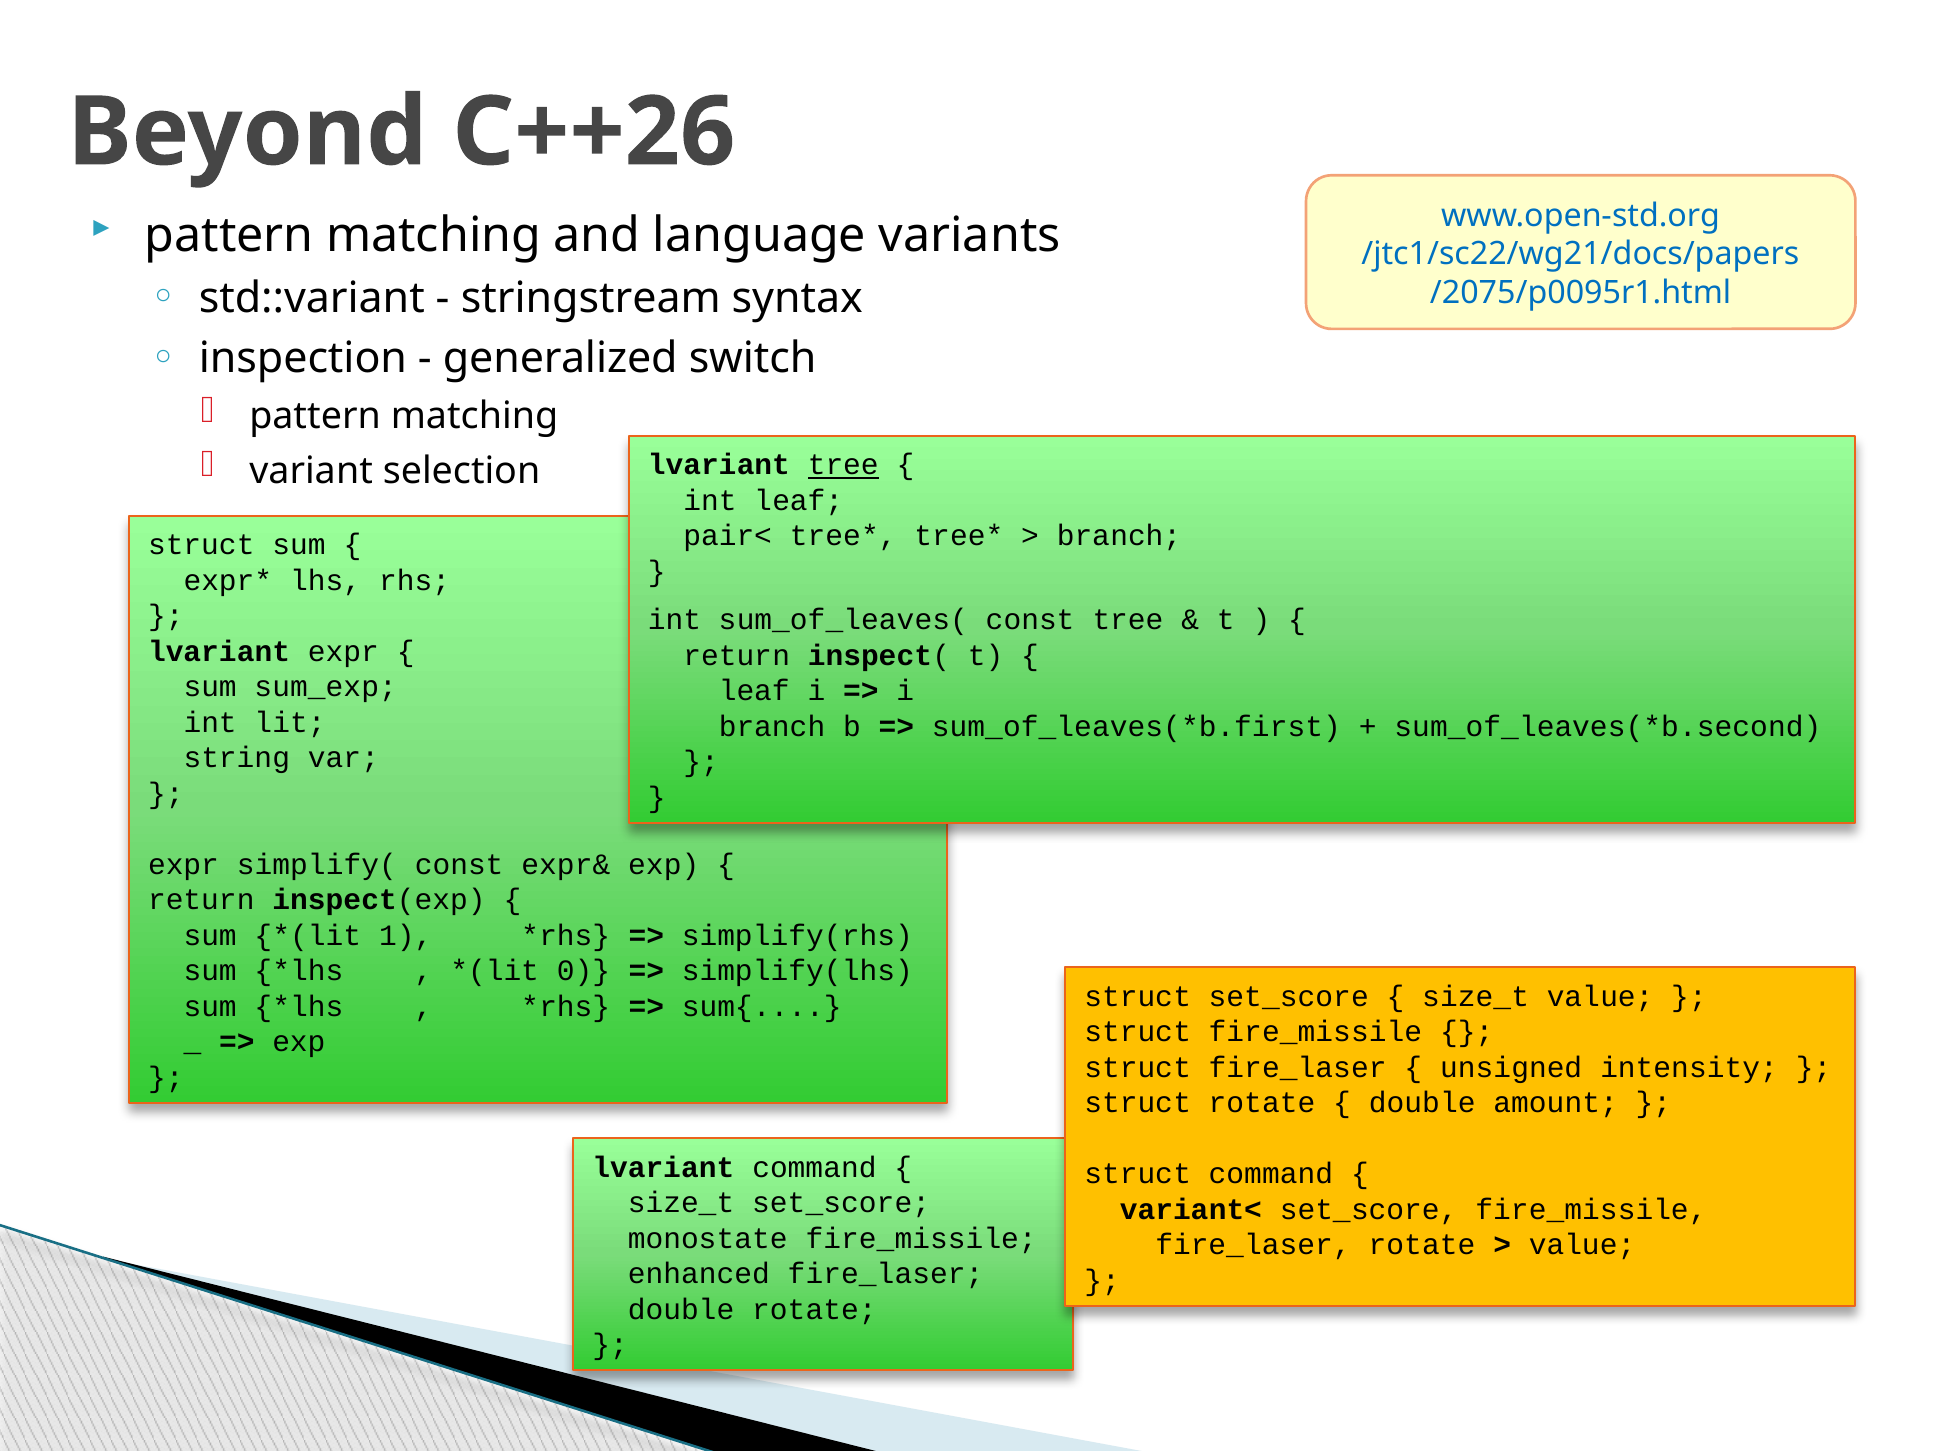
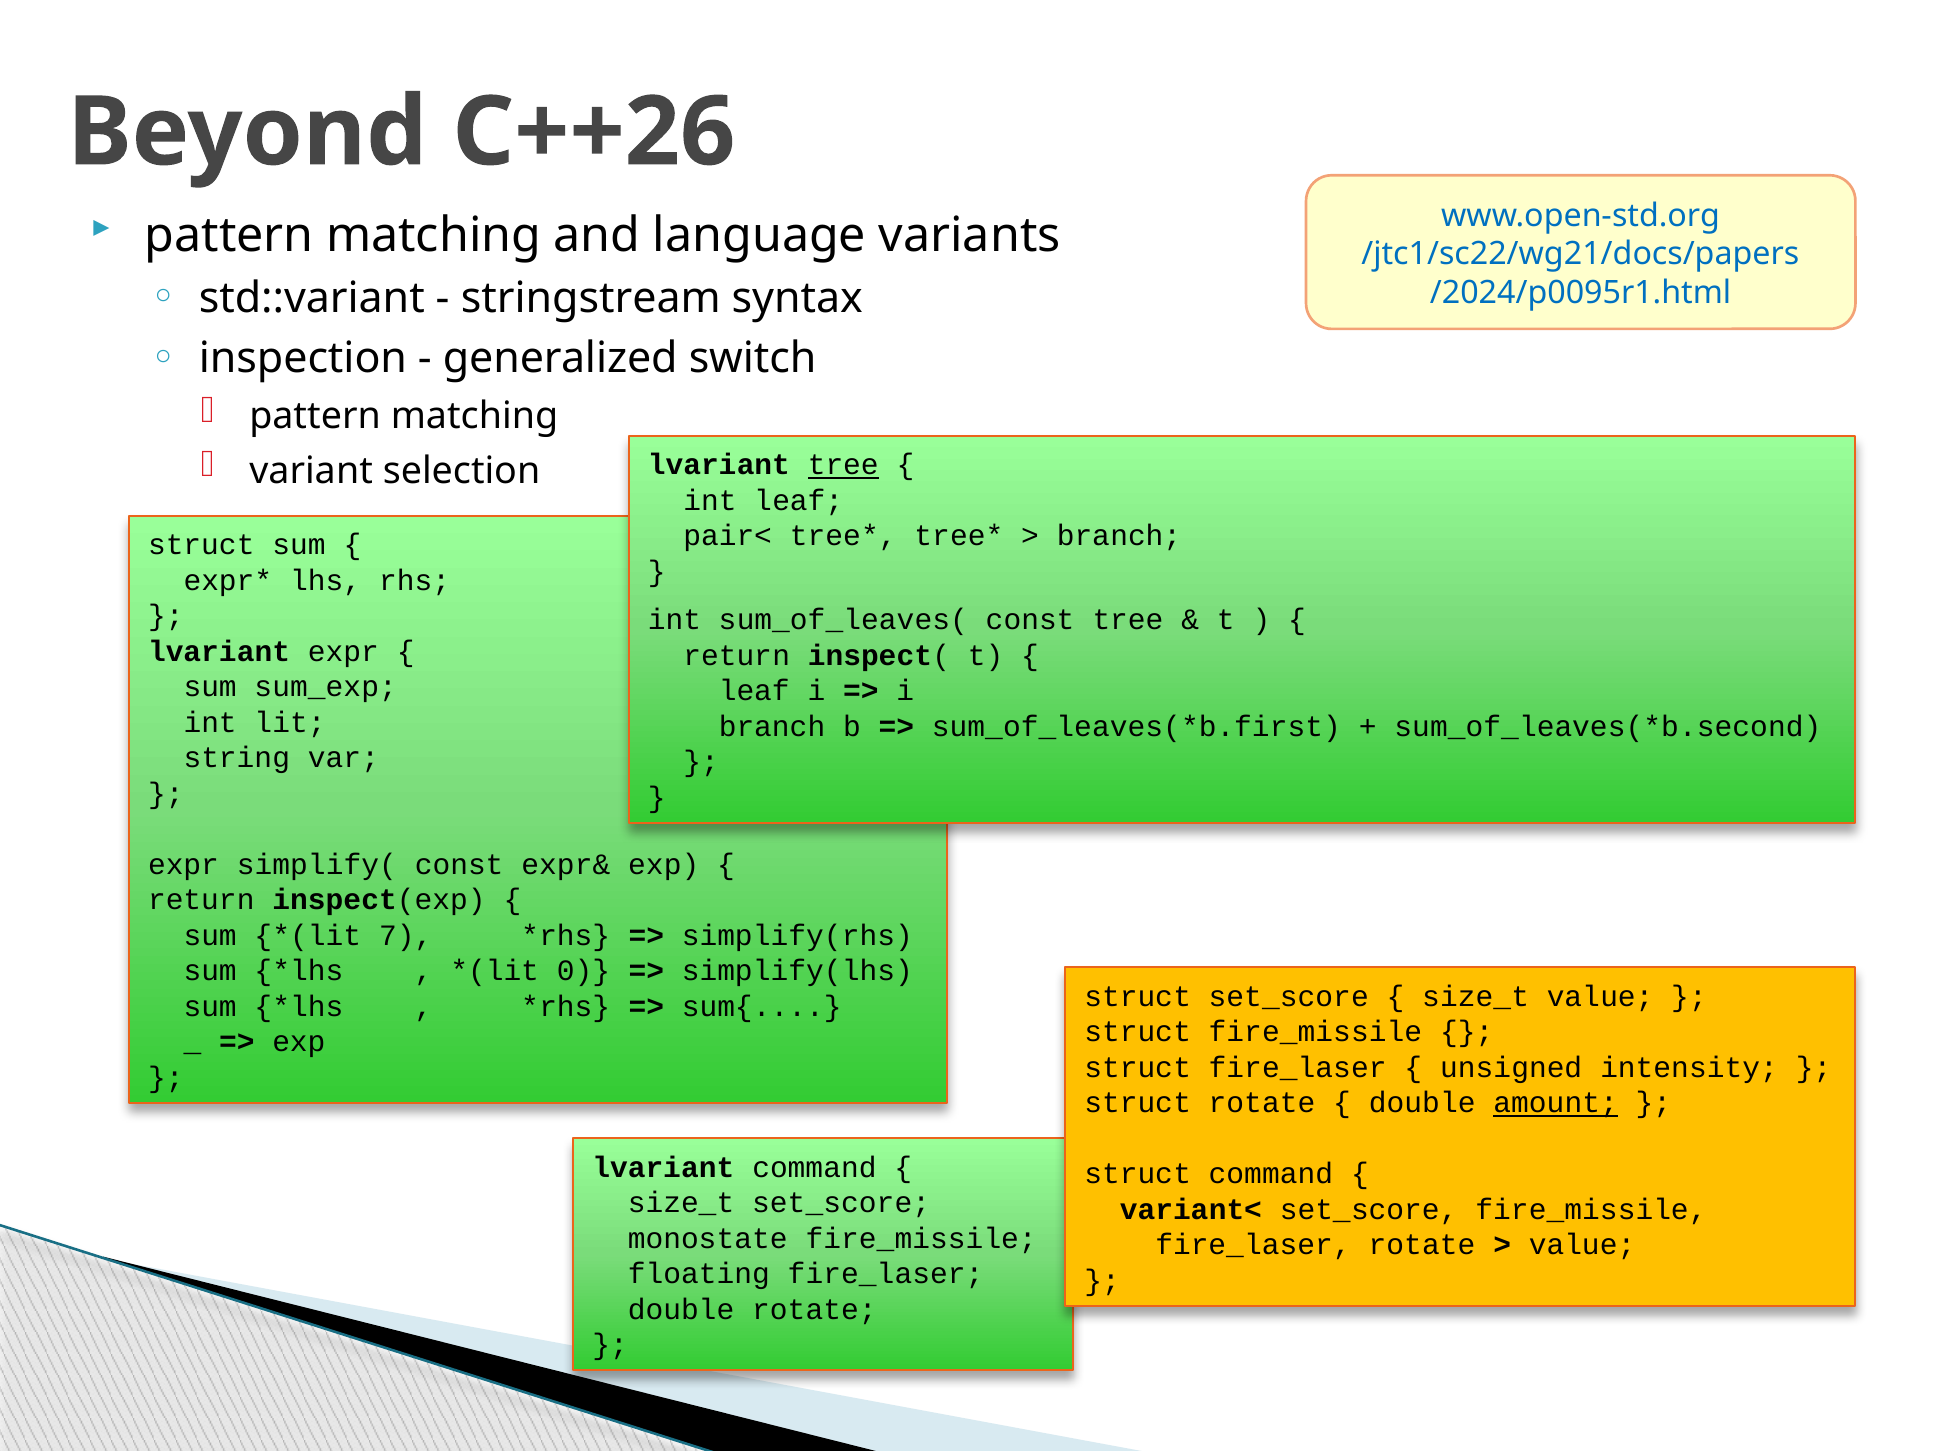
/2075/p0095r1.html: /2075/p0095r1.html -> /2024/p0095r1.html (1581, 293)
1: 1 -> 7 (406, 936)
amount underline: none -> present (1556, 1103)
enhanced: enhanced -> floating (699, 1274)
